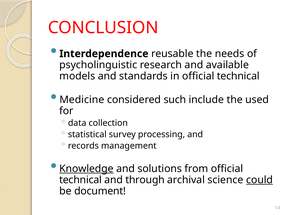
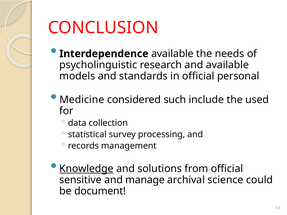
Interdependence reusable: reusable -> available (172, 54)
in official technical: technical -> personal (238, 76)
technical: technical -> sensitive (80, 180)
through: through -> manage (145, 180)
could underline: present -> none (260, 180)
